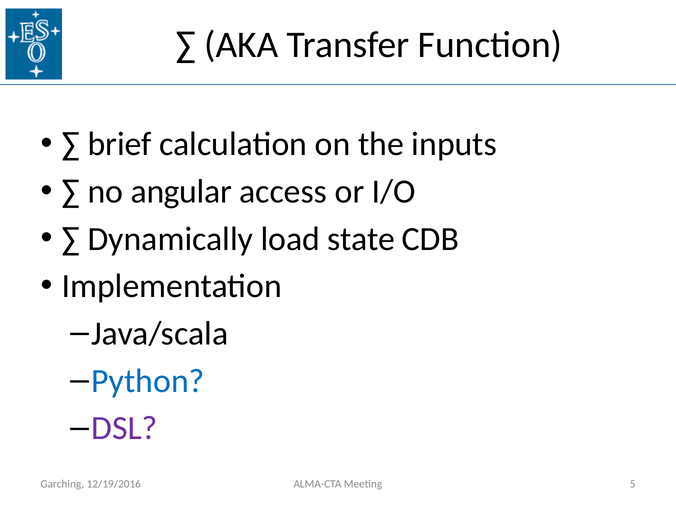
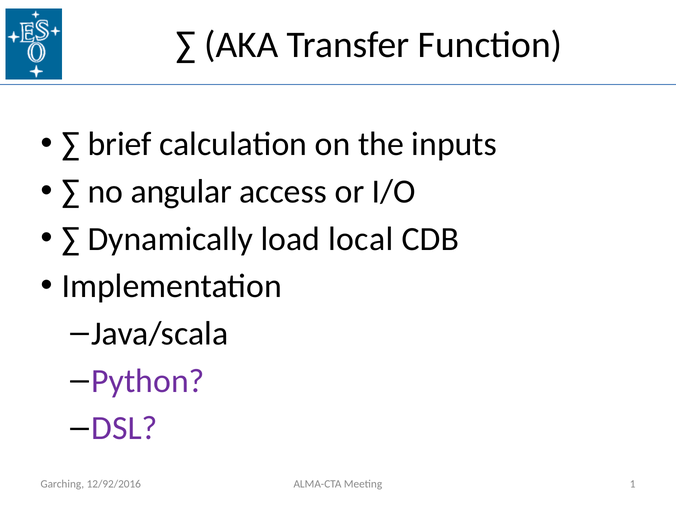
state: state -> local (361, 239)
Python colour: blue -> purple (148, 381)
5: 5 -> 1 (633, 484)
12/19/2016: 12/19/2016 -> 12/92/2016 (114, 484)
